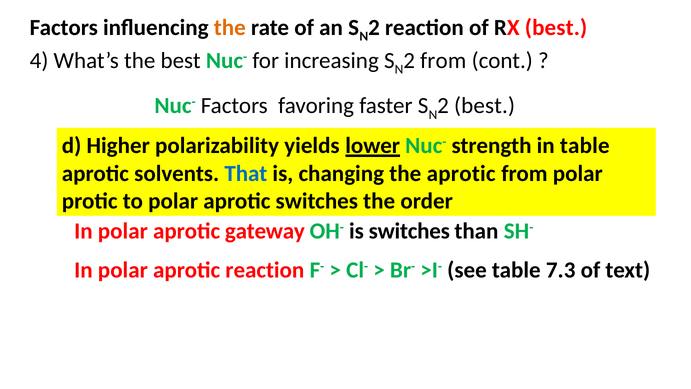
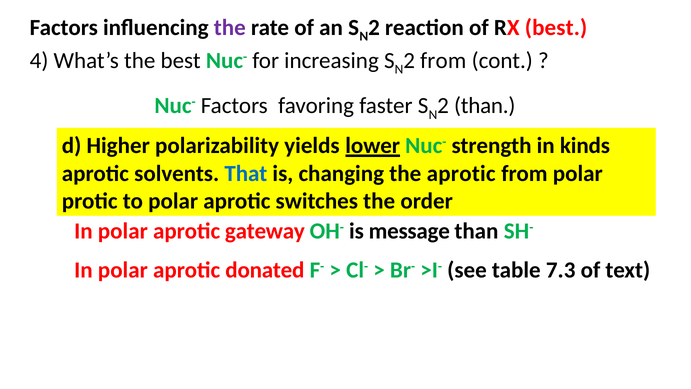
the colour: orange -> purple (230, 27)
best: best -> than (485, 106)
in table: table -> kinds (585, 146)
is switches: switches -> message (409, 231)
aprotic reaction: reaction -> donated (265, 270)
